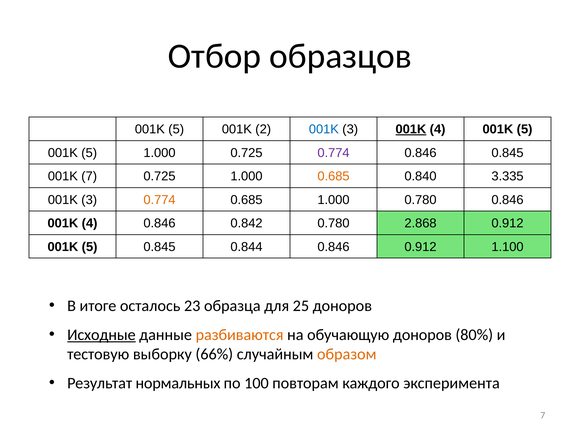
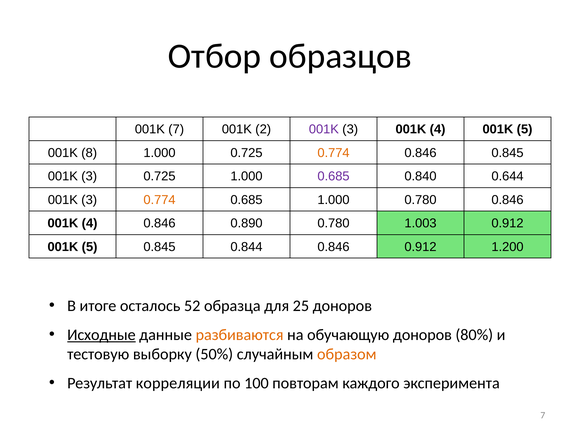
5: 5 -> 7 (176, 129)
001K colour: blue -> purple (324, 129)
001K underline: present -> none (411, 129)
5: 5 -> 8 (89, 153)
0.774 colour: purple -> orange (334, 153)
7: 7 -> 3 (89, 176)
0.685 colour: orange -> purple (334, 176)
3.335: 3.335 -> 0.644 (508, 176)
0.842: 0.842 -> 0.890 (247, 223)
2.868: 2.868 -> 1.003 (421, 223)
1.100: 1.100 -> 1.200 (508, 247)
23: 23 -> 52 (192, 306)
66%: 66% -> 50% (214, 354)
нормальных: нормальных -> корреляции (178, 383)
